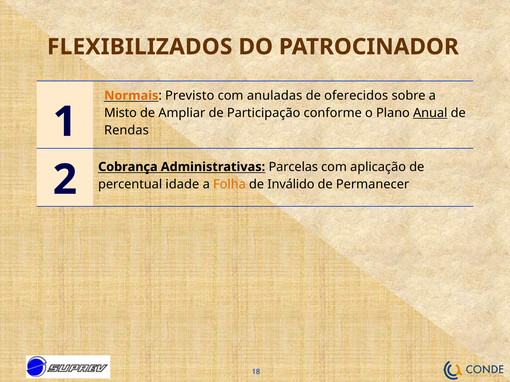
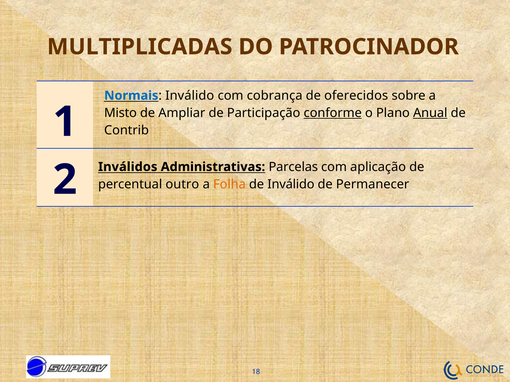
FLEXIBILIZADOS: FLEXIBILIZADOS -> MULTIPLICADAS (140, 47)
Normais colour: orange -> blue (131, 96)
Previsto: Previsto -> Inválido (190, 96)
anuladas: anuladas -> cobrança (275, 96)
conforme underline: none -> present (333, 113)
Rendas: Rendas -> Contrib (127, 130)
Cobrança: Cobrança -> Inválidos (128, 167)
idade: idade -> outro (182, 184)
